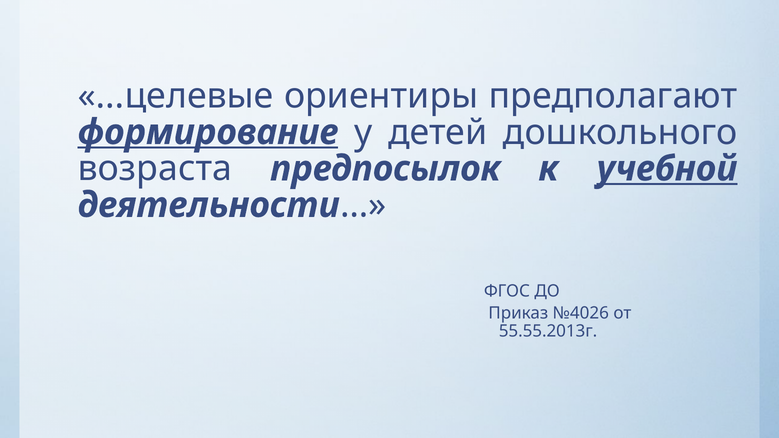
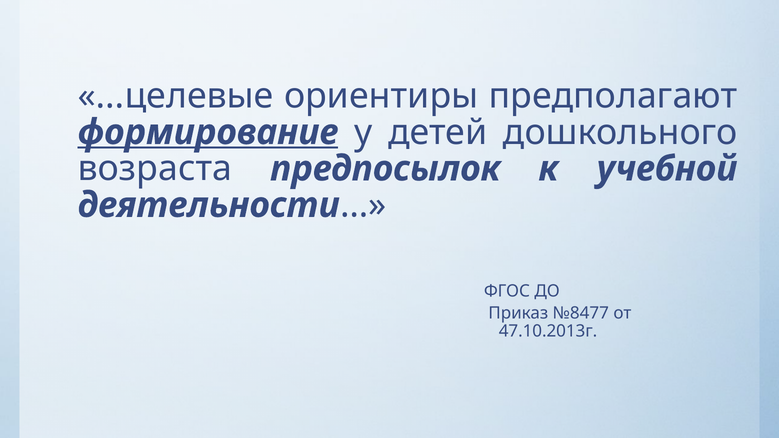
учебной underline: present -> none (667, 169)
№4026: №4026 -> №8477 (581, 313)
55.55.2013г: 55.55.2013г -> 47.10.2013г (548, 331)
